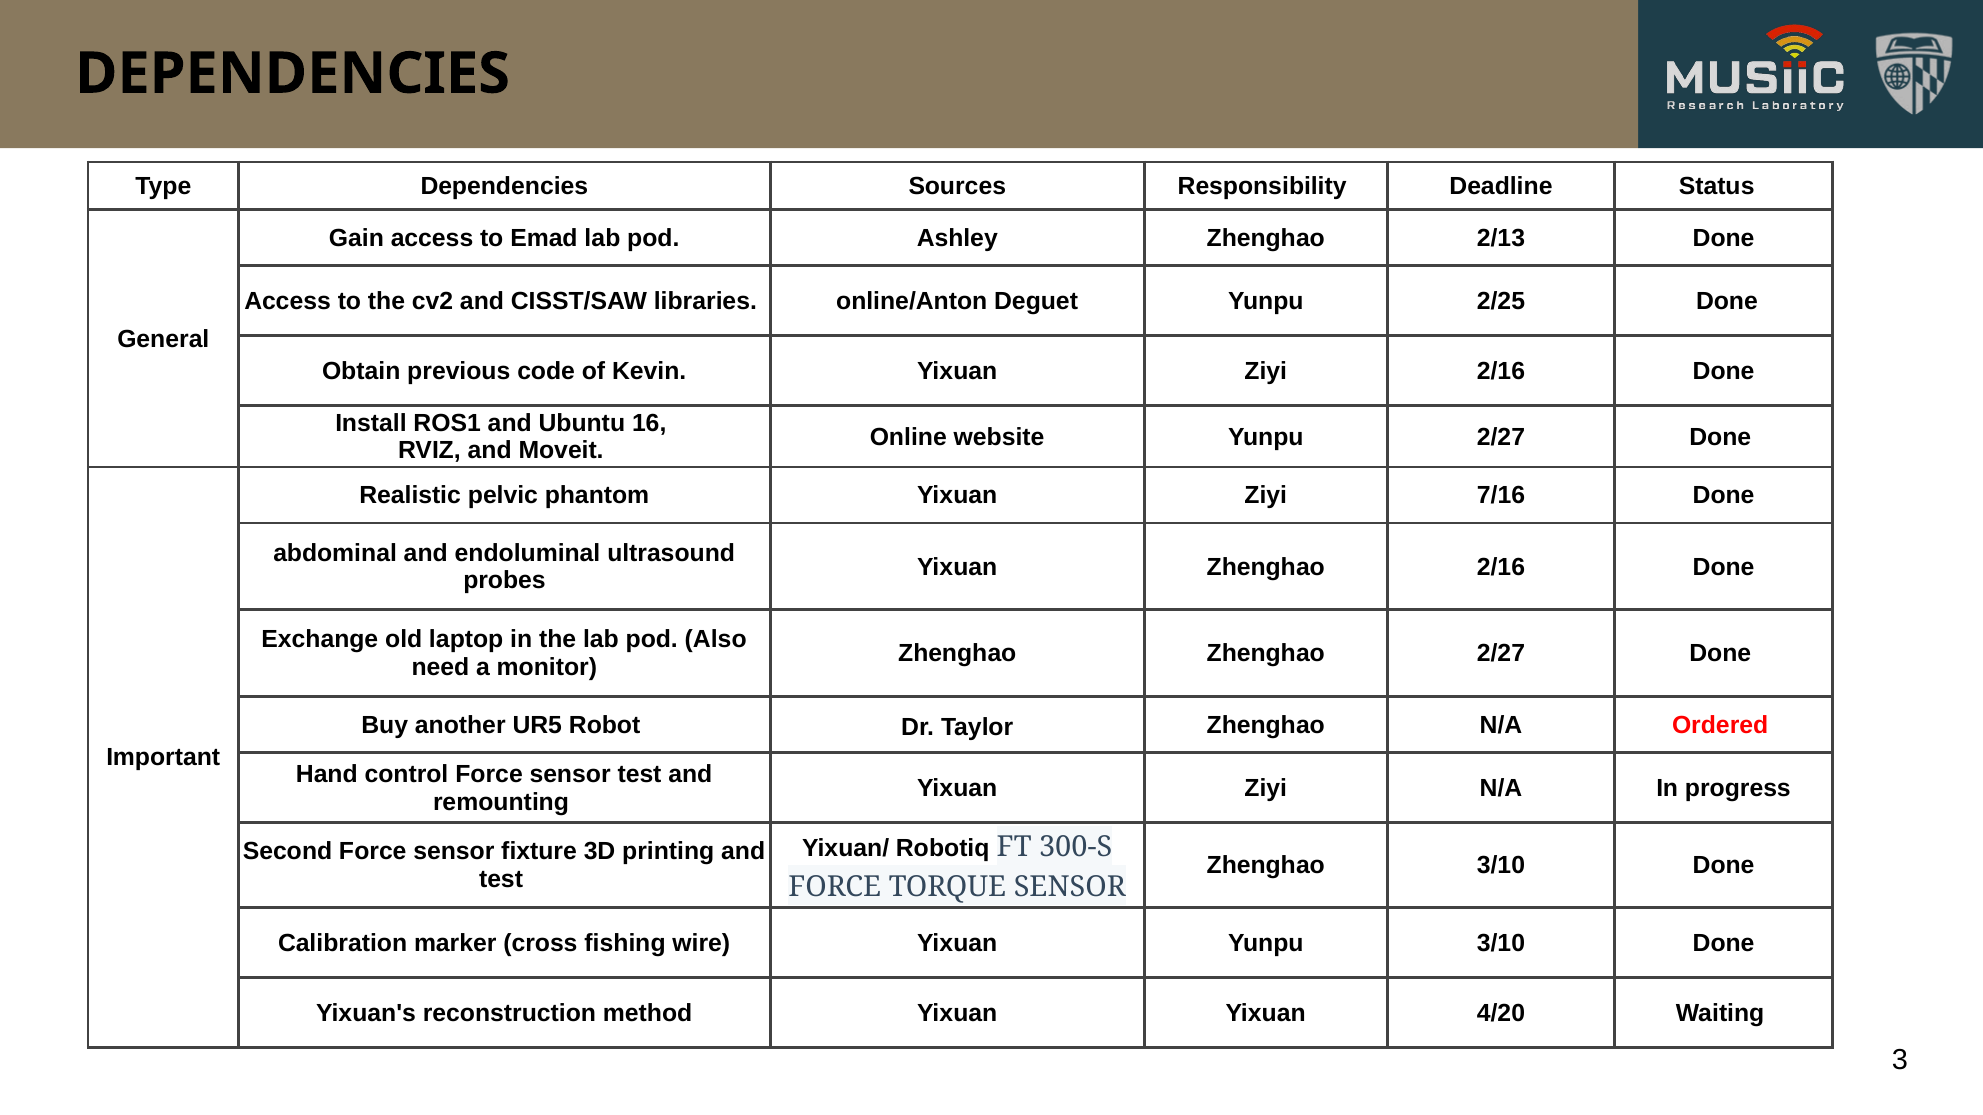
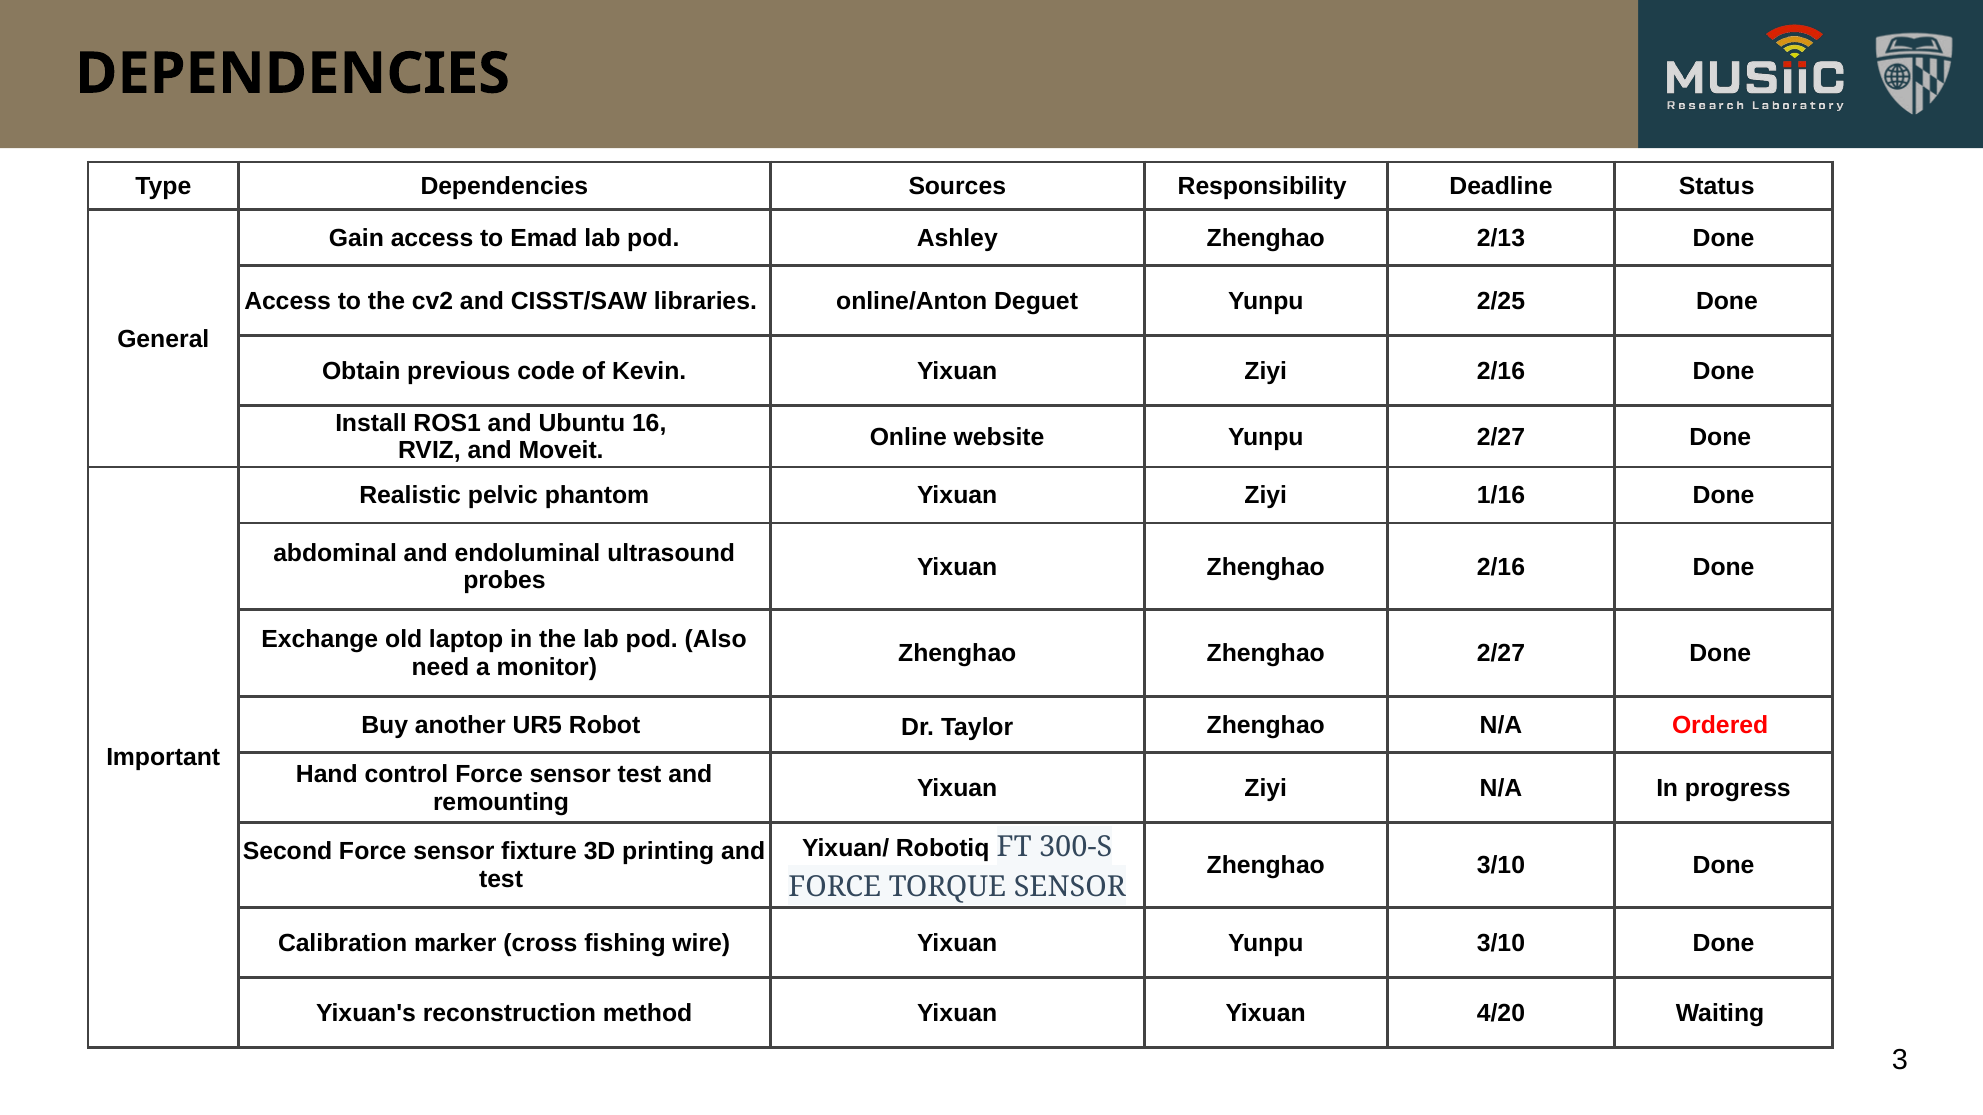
7/16: 7/16 -> 1/16 (1501, 496)
